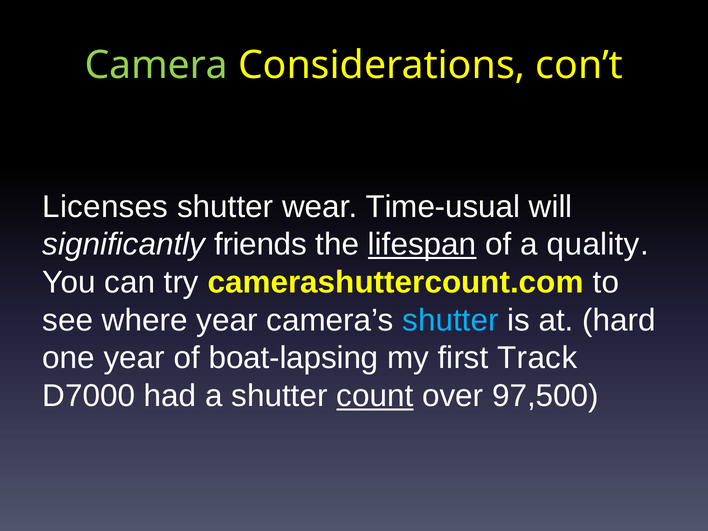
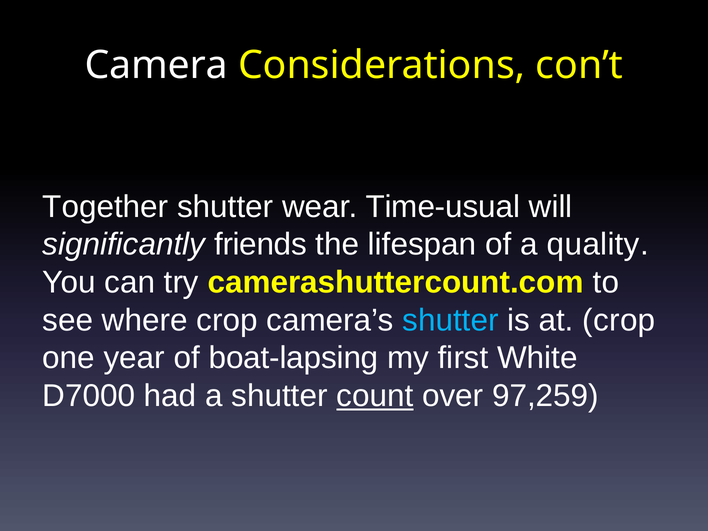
Camera colour: light green -> white (156, 65)
Licenses: Licenses -> Together (105, 207)
lifespan underline: present -> none (422, 245)
where year: year -> crop (227, 320)
at hard: hard -> crop (619, 320)
Track: Track -> White (537, 358)
97,500: 97,500 -> 97,259 (545, 396)
